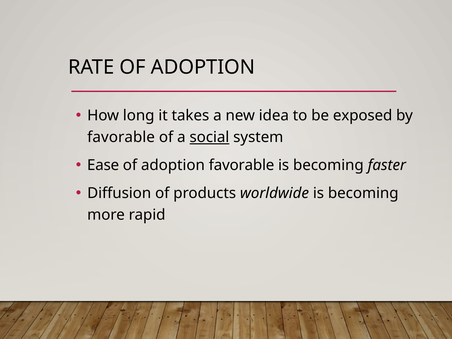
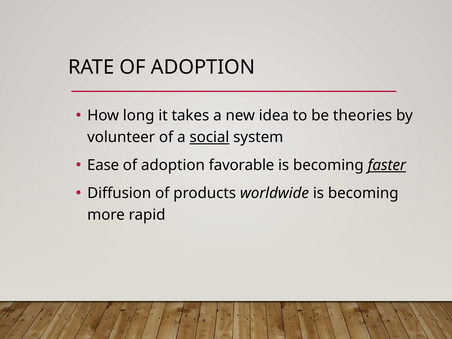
exposed: exposed -> theories (363, 116)
favorable: favorable -> volunteer (121, 137)
faster underline: none -> present (387, 165)
